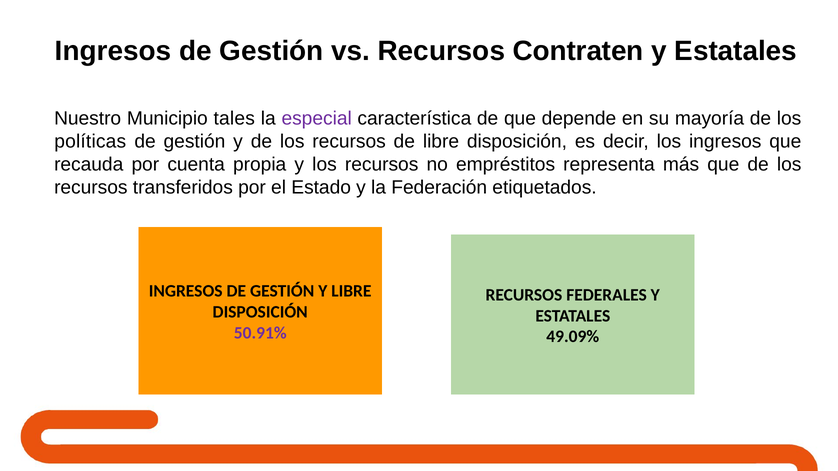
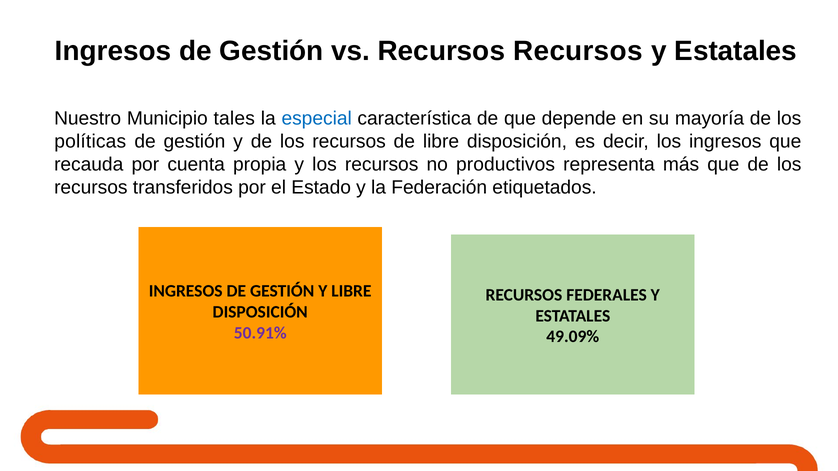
Recursos Contraten: Contraten -> Recursos (578, 51)
especial colour: purple -> blue (317, 118)
empréstitos: empréstitos -> productivos (506, 164)
